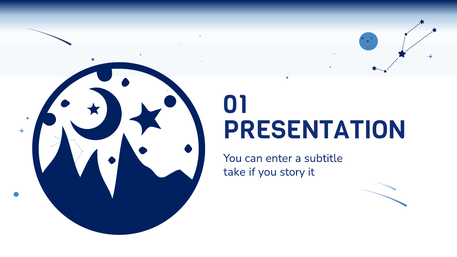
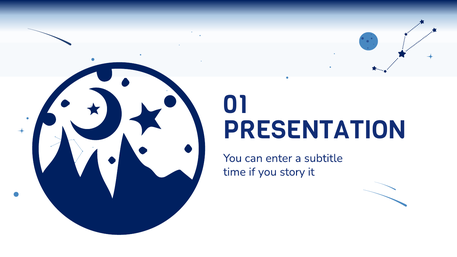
take: take -> time (235, 172)
